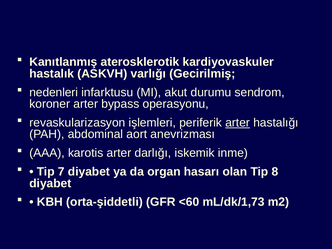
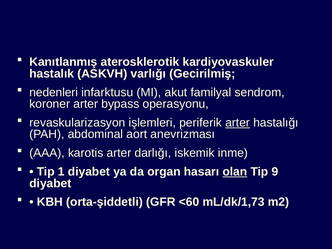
durumu: durumu -> familyal (211, 92)
7: 7 -> 1 (61, 172)
olan underline: none -> present (235, 172)
8: 8 -> 9 (275, 172)
